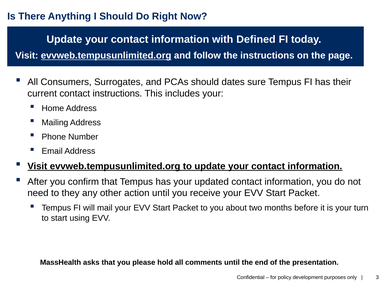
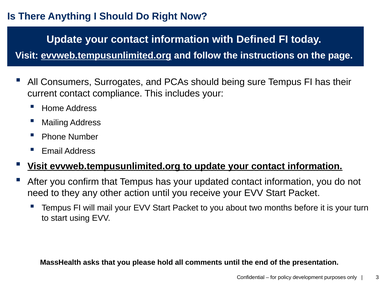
dates: dates -> being (233, 82)
contact instructions: instructions -> compliance (117, 94)
